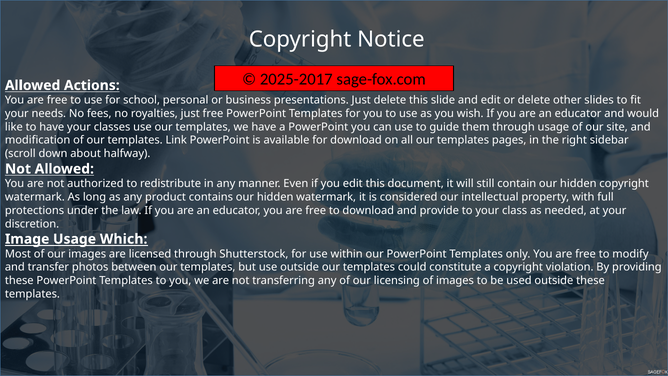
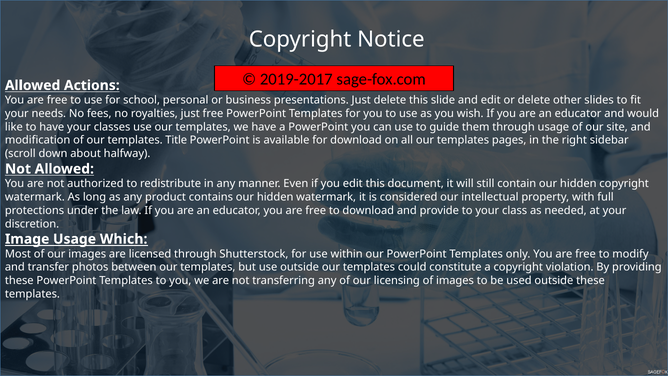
2025-2017: 2025-2017 -> 2019-2017 (296, 79)
Link: Link -> Title (176, 140)
